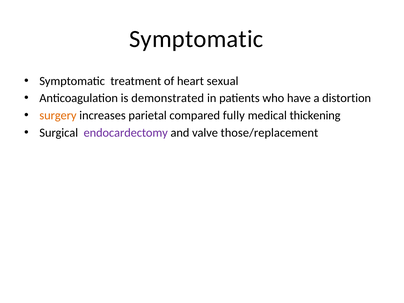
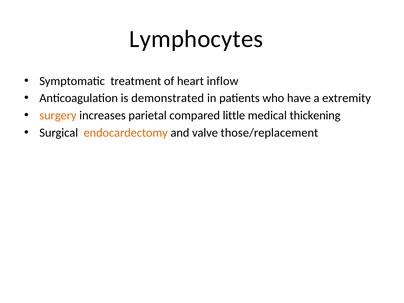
Symptomatic: Symptomatic -> Lymphocytes (196, 39)
sexual: sexual -> inflow (223, 81)
distortion: distortion -> extremity (347, 98)
fully: fully -> little (234, 115)
endocardectomy colour: purple -> orange (126, 133)
